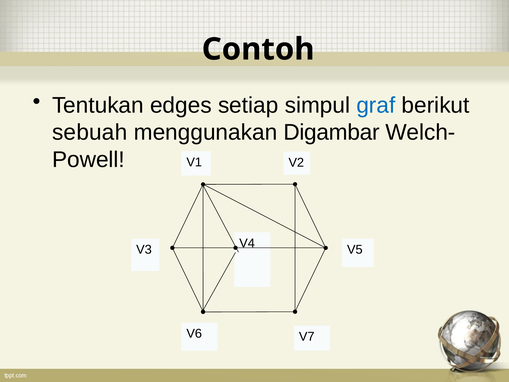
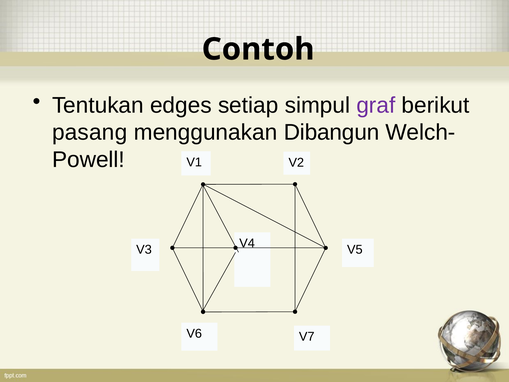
graf colour: blue -> purple (376, 105)
sebuah: sebuah -> pasang (90, 132)
Digambar: Digambar -> Dibangun (332, 132)
